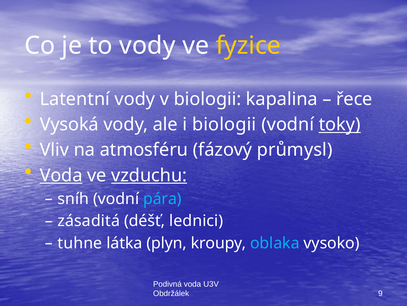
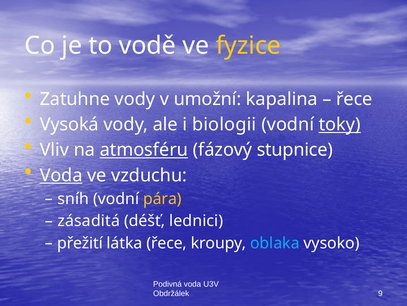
to vody: vody -> vodě (147, 46)
Latentní: Latentní -> Zatuhne (75, 99)
v biologii: biologii -> umožní (208, 99)
atmosféru underline: none -> present (144, 150)
průmysl: průmysl -> stupnice (295, 150)
vzduchu underline: present -> none (149, 175)
pára colour: light blue -> yellow (162, 198)
tuhne: tuhne -> přežití (80, 243)
látka plyn: plyn -> řece (167, 243)
